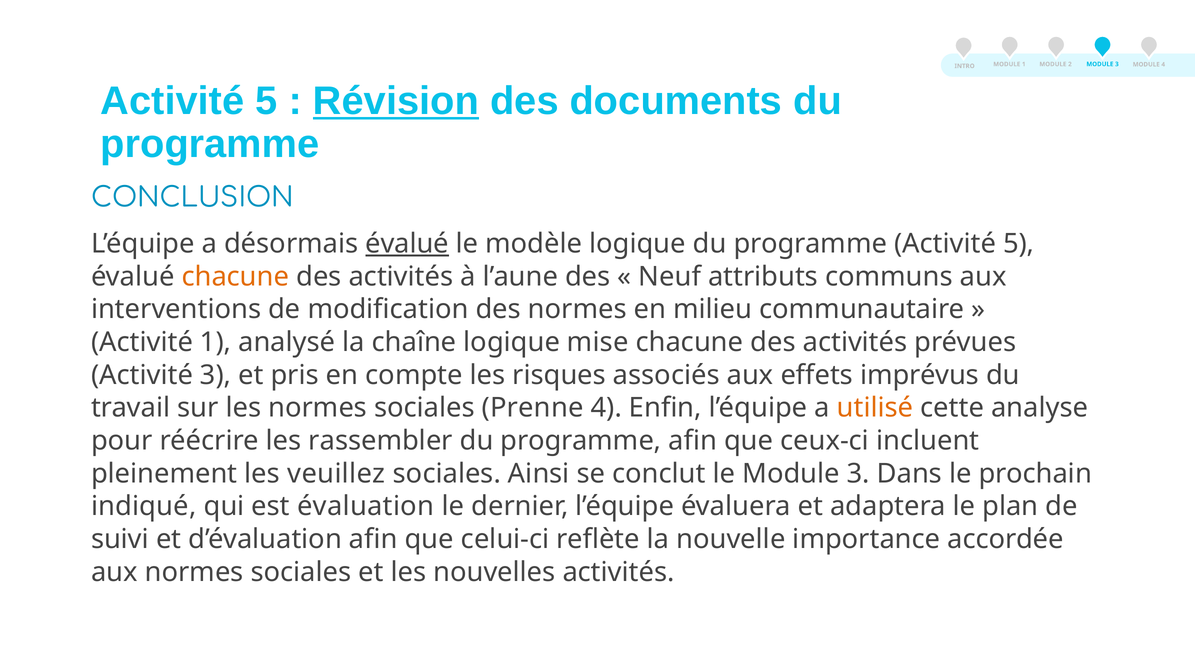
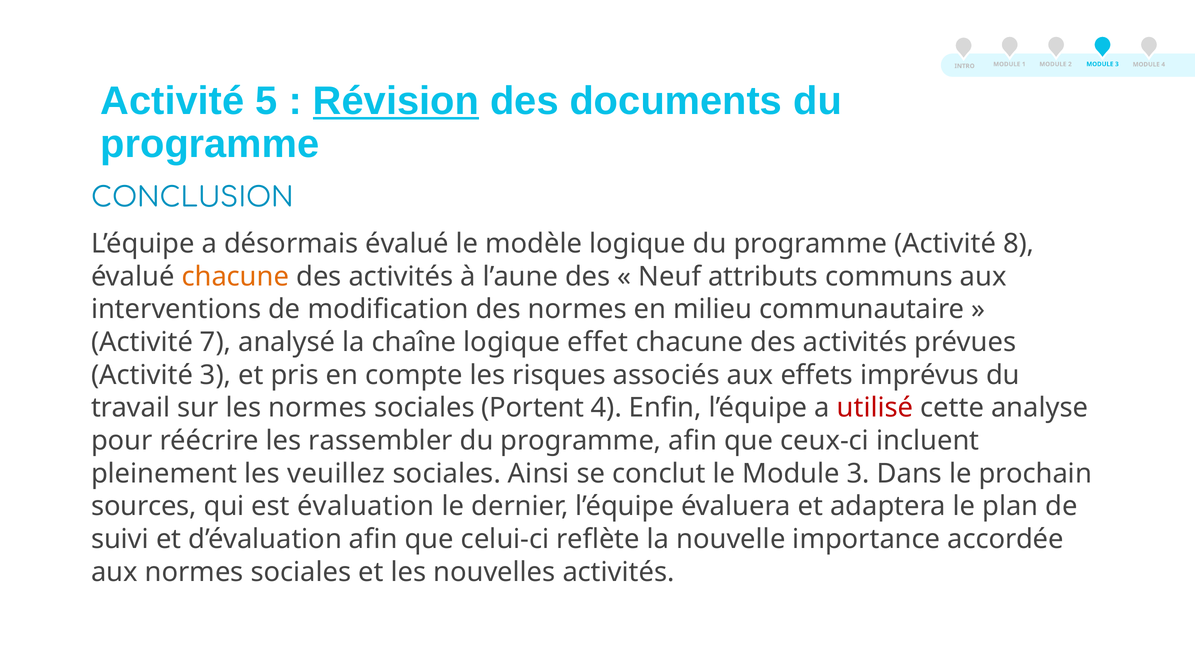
évalué underline: present -> none (407, 244)
programme Activité 5: 5 -> 8 (1019, 244)
Activité 1: 1 -> 7 (216, 342)
mise: mise -> effet (598, 342)
Prenne: Prenne -> Portent (533, 408)
utilisé colour: orange -> red (875, 408)
indiqué: indiqué -> sources (144, 507)
